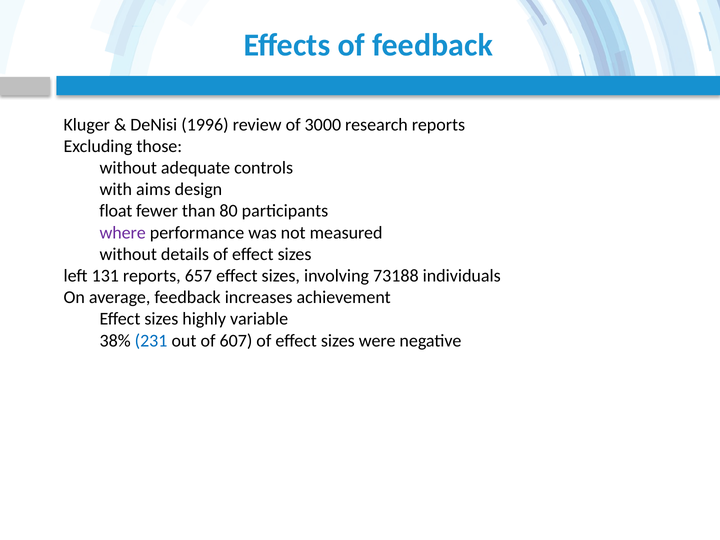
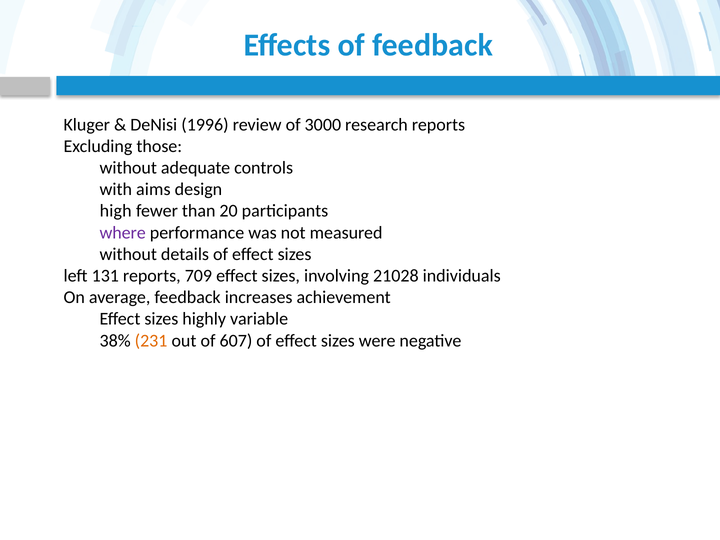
float: float -> high (116, 211)
80: 80 -> 20 (229, 211)
657: 657 -> 709 (198, 276)
73188: 73188 -> 21028 (396, 276)
231 colour: blue -> orange (151, 341)
